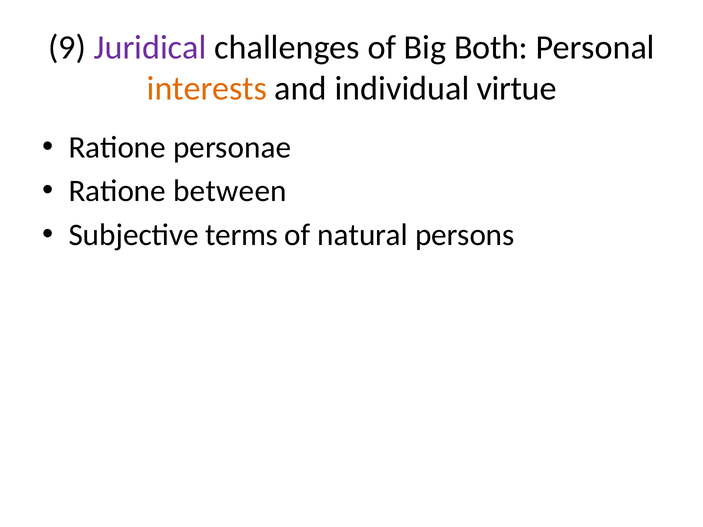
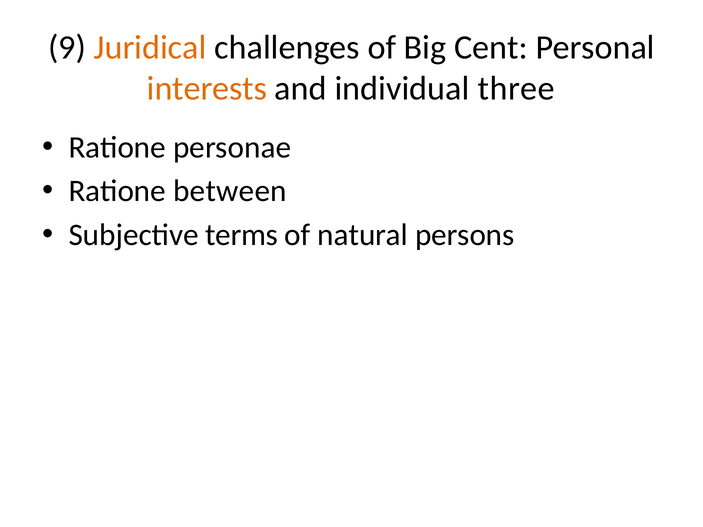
Juridical colour: purple -> orange (150, 48)
Both: Both -> Cent (491, 48)
virtue: virtue -> three (516, 89)
